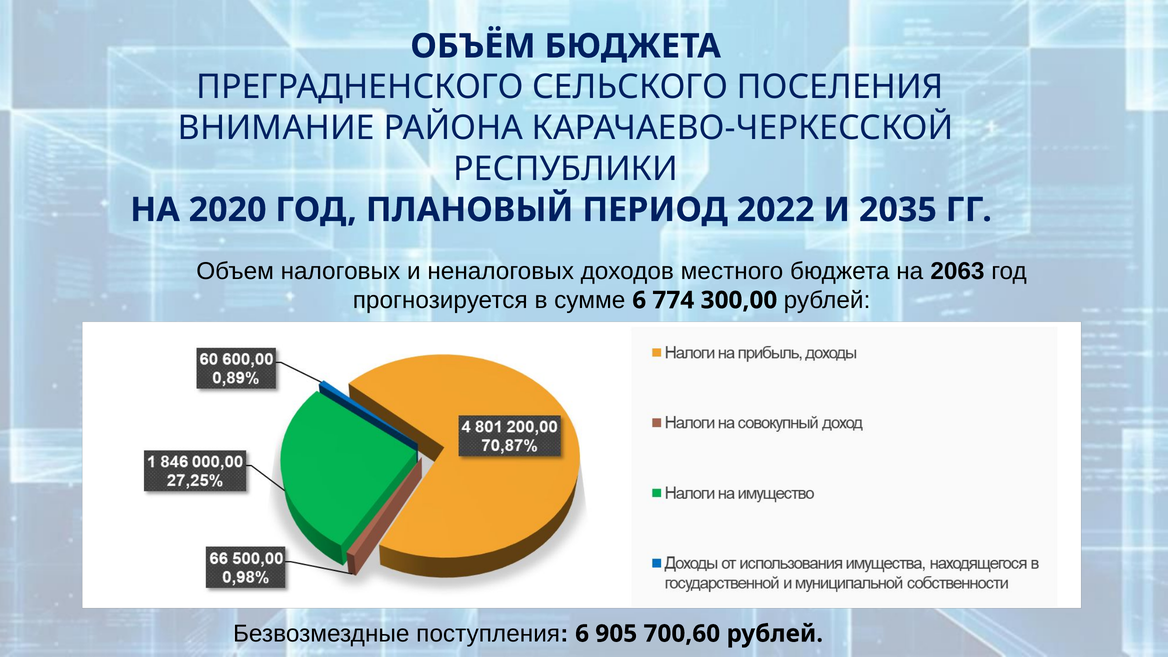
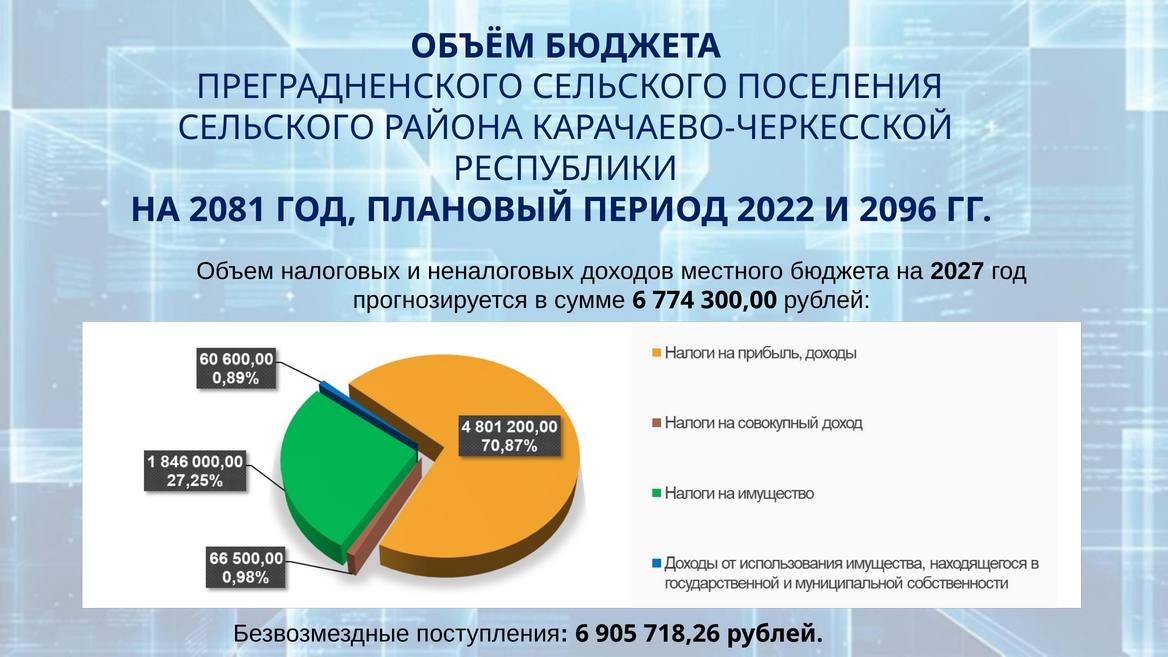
ВНИМАНИЕ: ВНИМАНИЕ -> СЕЛЬСКОГО (276, 128)
2020: 2020 -> 2081 (228, 210)
2035: 2035 -> 2096 (898, 210)
2063: 2063 -> 2027 (957, 271)
700,60: 700,60 -> 718,26 (682, 634)
